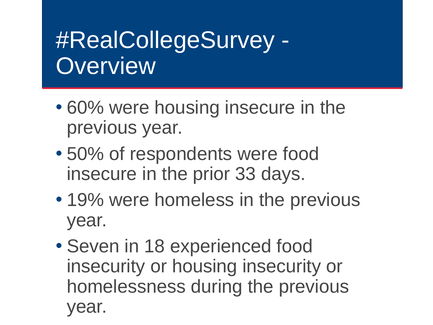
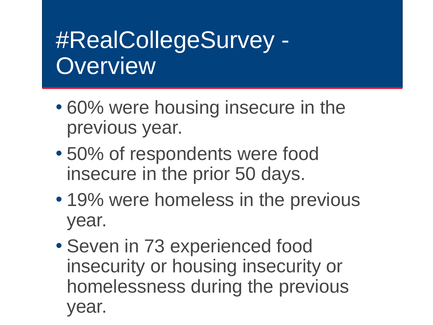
33: 33 -> 50 (246, 174)
18: 18 -> 73 (155, 246)
